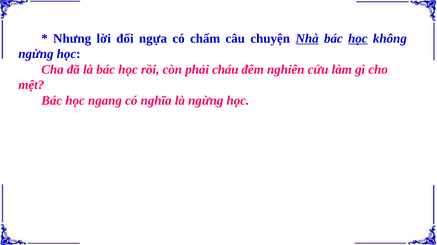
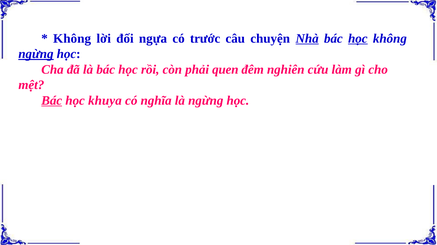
Nhưng: Nhưng -> Không (72, 39)
chấm: chấm -> trước (205, 39)
ngừng underline: none -> present (36, 54)
cháu: cháu -> quen (225, 70)
Bác underline: none -> present (52, 101)
ngang: ngang -> khuya (105, 101)
